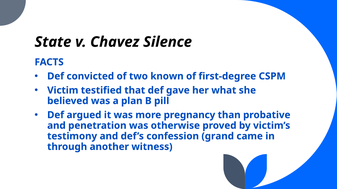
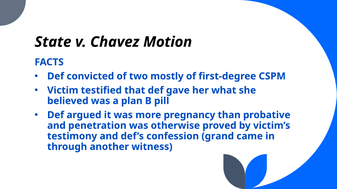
Silence: Silence -> Motion (168, 42)
known: known -> mostly (167, 76)
